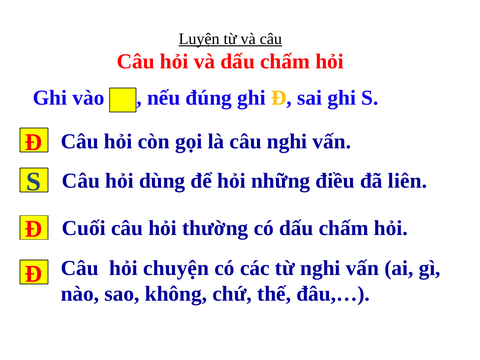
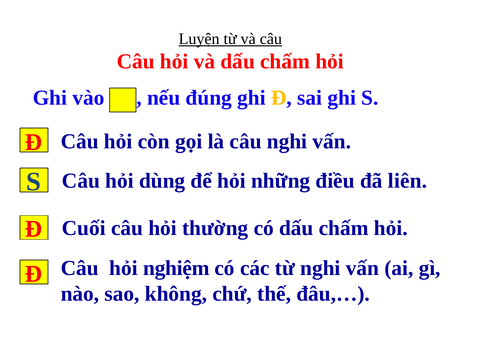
chuyện: chuyện -> nghiệm (176, 268)
